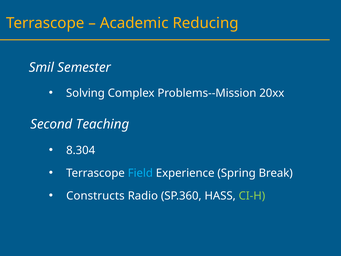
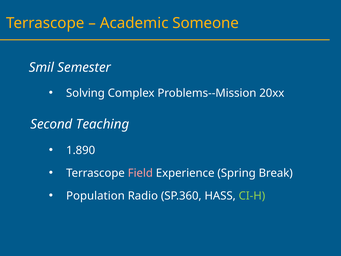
Reducing: Reducing -> Someone (206, 23)
8.304: 8.304 -> 1.890 (81, 150)
Field colour: light blue -> pink (140, 173)
Constructs: Constructs -> Population (95, 196)
